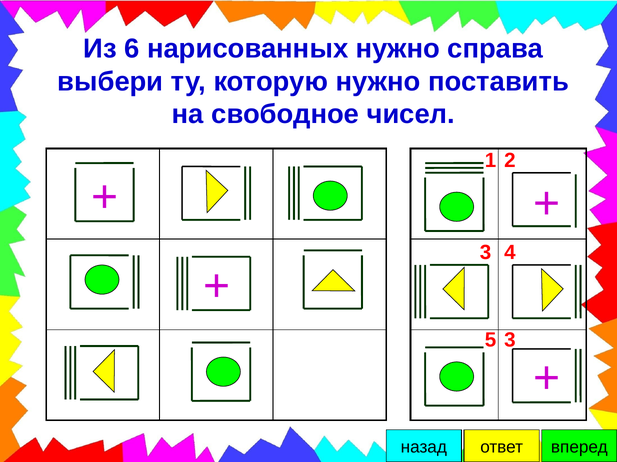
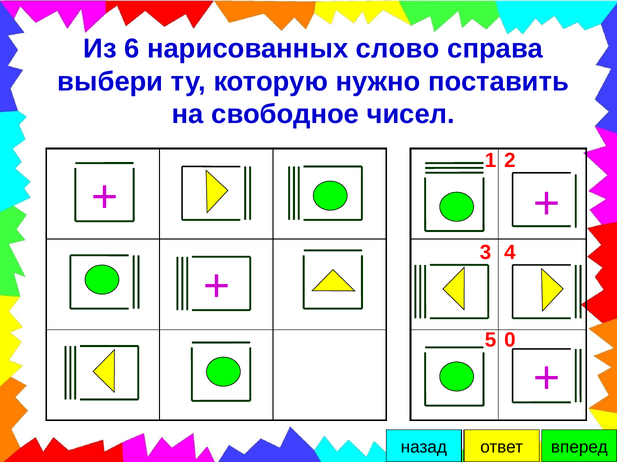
нарисованных нужно: нужно -> слово (398, 49)
5 3: 3 -> 0 (510, 341)
